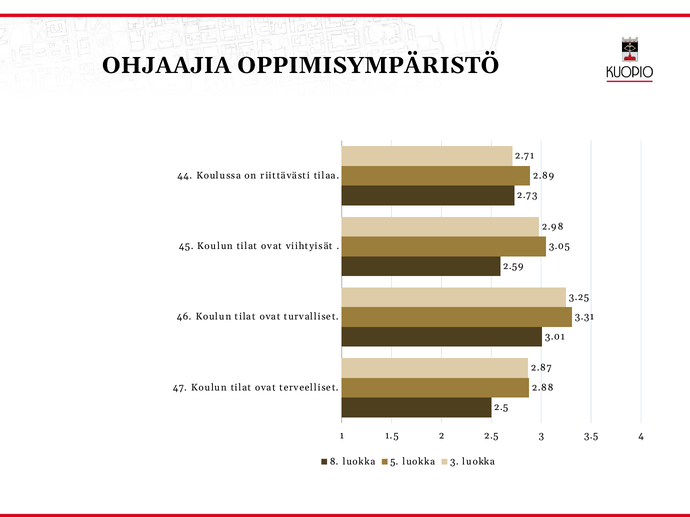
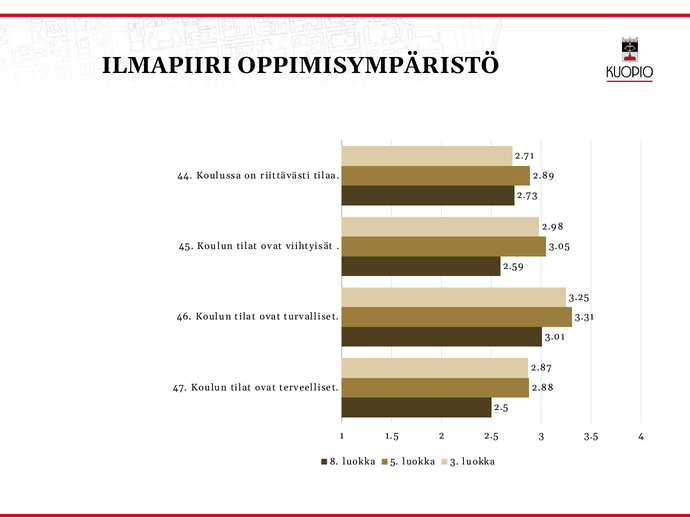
OHJAAJIA: OHJAAJIA -> ILMAPIIRI (167, 65)
